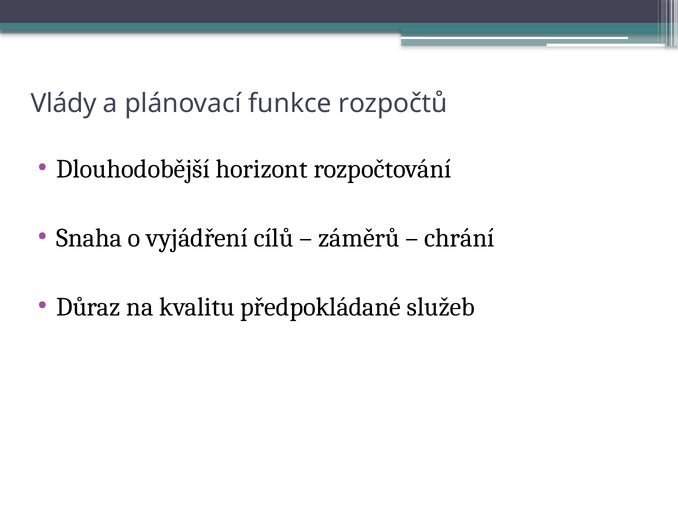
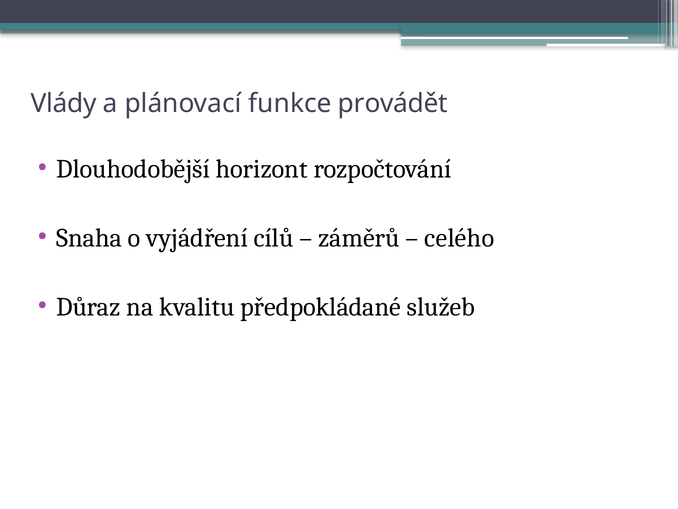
rozpočtů: rozpočtů -> provádět (393, 103)
chrání: chrání -> celého (459, 238)
